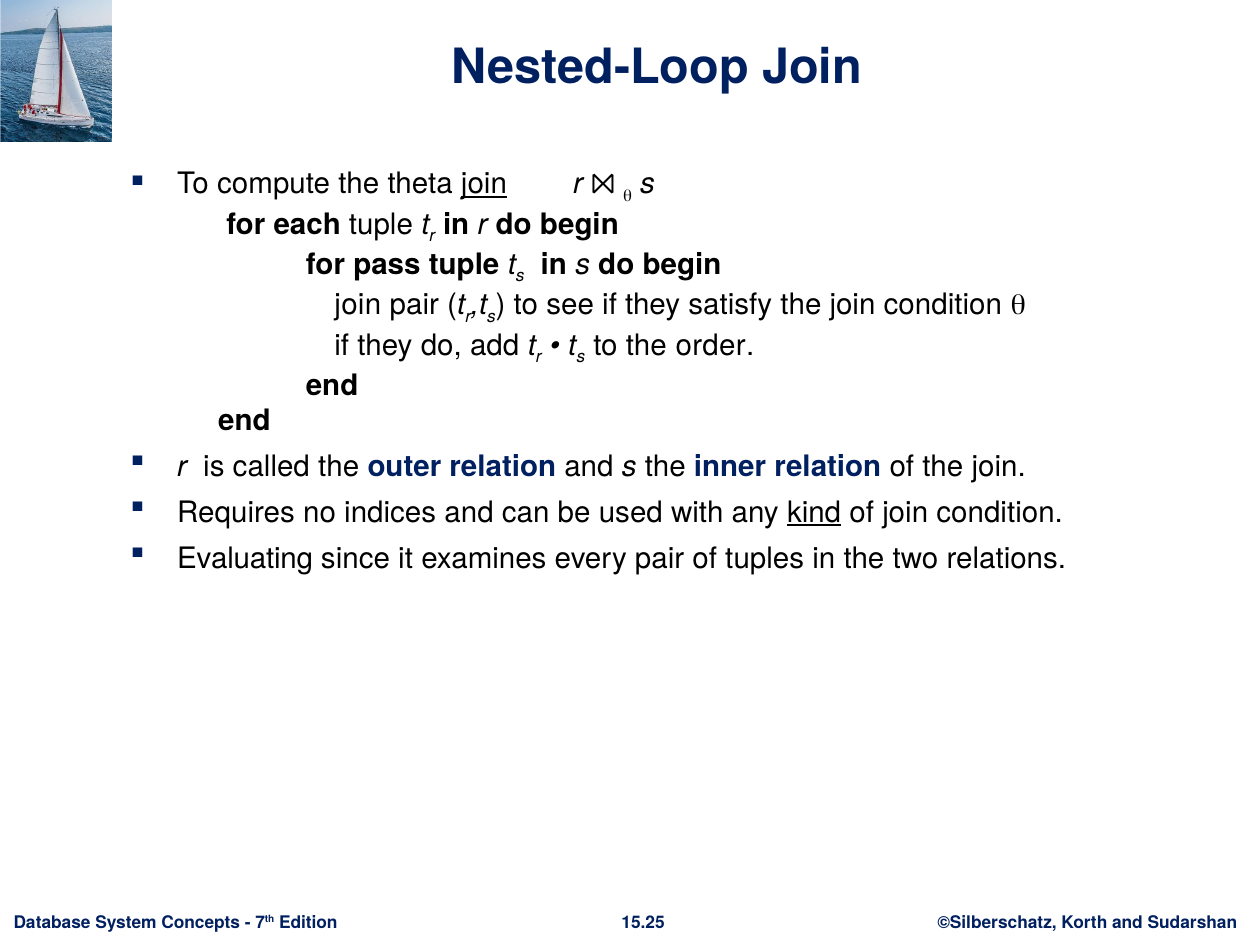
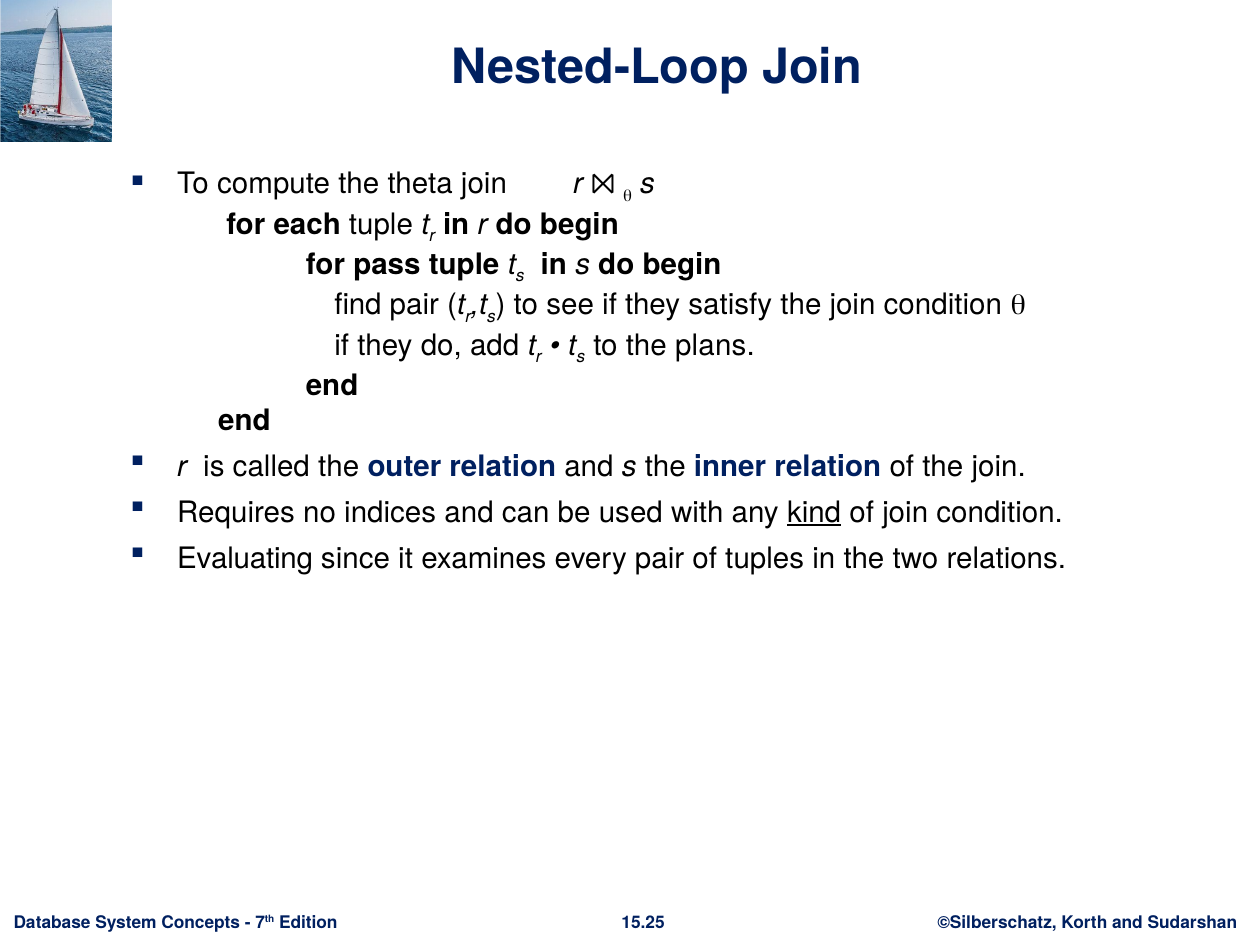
join underline: present -> none (484, 184)
join: join -> find (358, 305)
order: order -> plans (715, 345)
